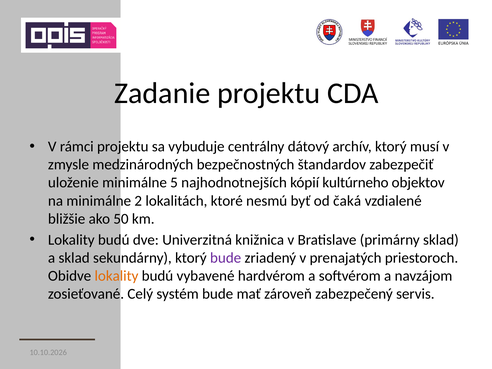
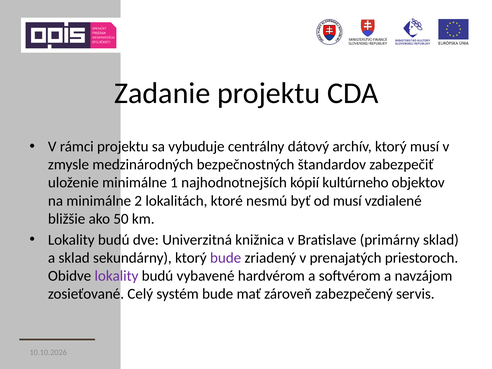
5: 5 -> 1 (174, 183)
od čaká: čaká -> musí (347, 201)
lokality colour: orange -> purple (116, 276)
